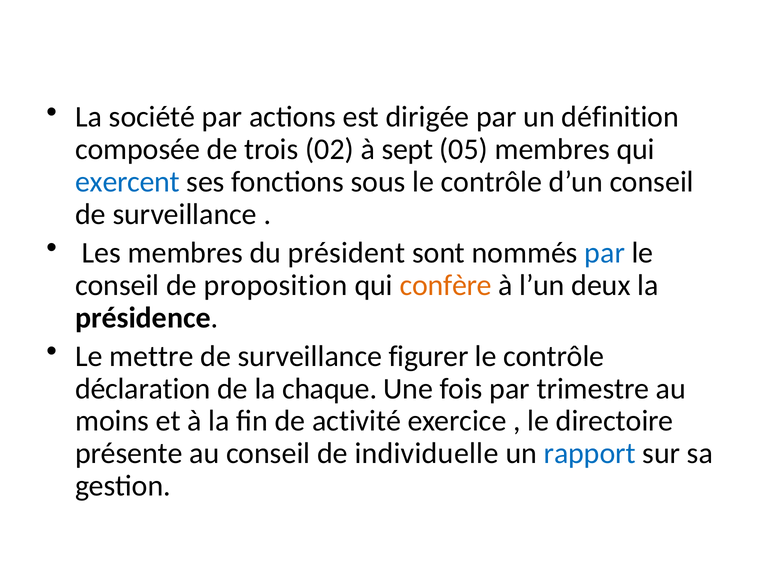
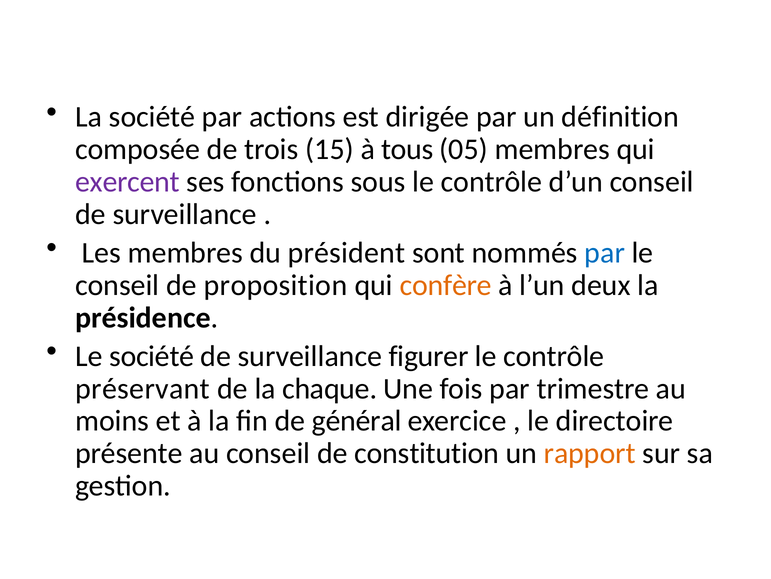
02: 02 -> 15 (330, 149)
sept: sept -> tous (407, 149)
exercent colour: blue -> purple (128, 181)
Le mettre: mettre -> société (152, 356)
déclaration: déclaration -> préservant (143, 388)
activité: activité -> général (357, 421)
individuelle: individuelle -> constitution (427, 453)
rapport colour: blue -> orange (590, 453)
